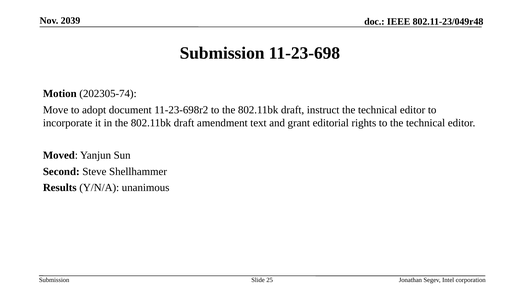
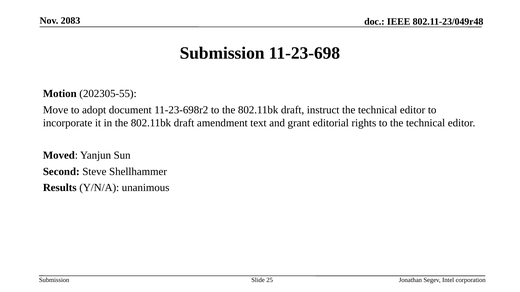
2039: 2039 -> 2083 (70, 21)
202305-74: 202305-74 -> 202305-55 (108, 94)
